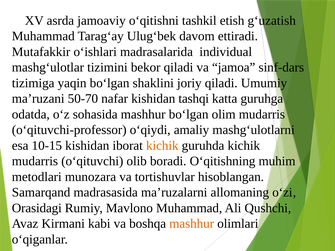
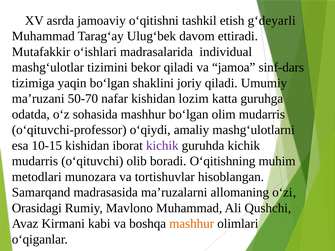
g‘uzatish: g‘uzatish -> g‘deyarli (272, 20)
tashqi: tashqi -> lozim (194, 99)
kichik colour: orange -> purple (162, 146)
